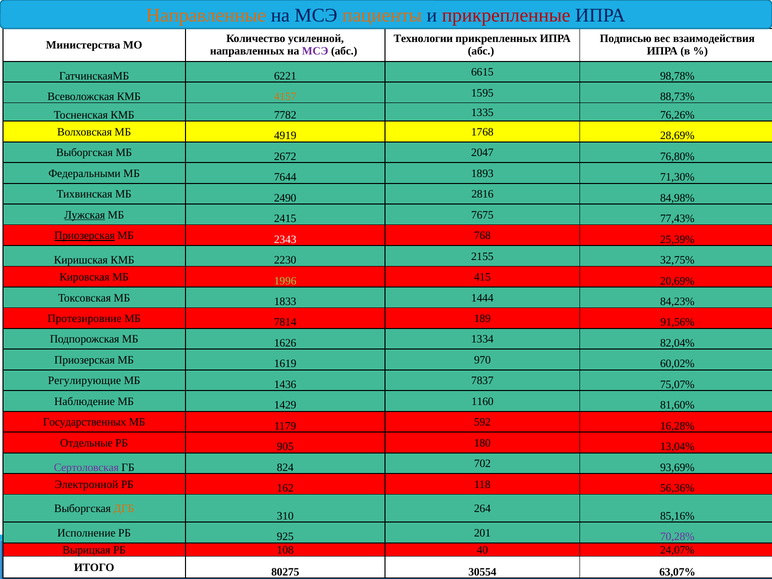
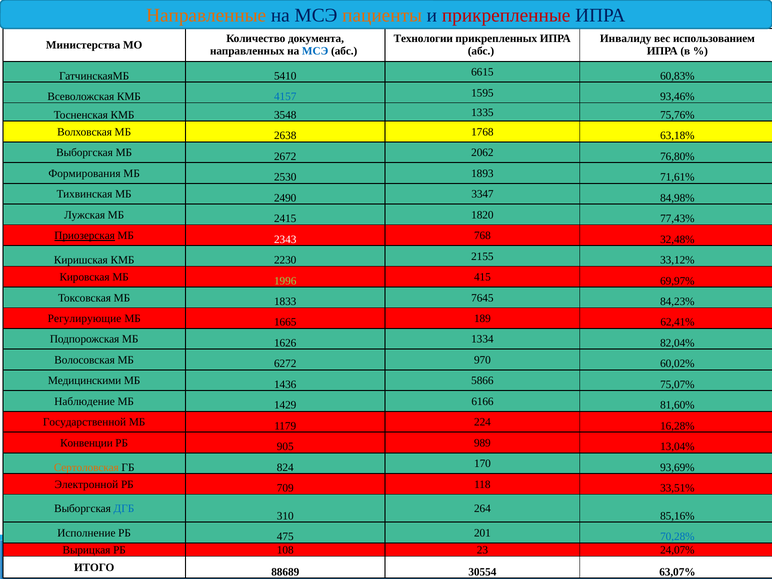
усиленной: усиленной -> документа (316, 39)
Подписью: Подписью -> Инвалиду (626, 39)
взаимодействия: взаимодействия -> использованием (714, 39)
МСЭ colour: purple -> blue (315, 51)
6221: 6221 -> 5410 (285, 76)
98,78%: 98,78% -> 60,83% (677, 76)
4157 colour: orange -> blue (285, 97)
88,73%: 88,73% -> 93,46% (677, 97)
7782: 7782 -> 3548 (285, 115)
76,26%: 76,26% -> 75,76% (677, 115)
4919: 4919 -> 2638 (285, 136)
28,69%: 28,69% -> 63,18% (677, 136)
2047: 2047 -> 2062 (482, 153)
Федеральными: Федеральными -> Формирования (84, 173)
7644: 7644 -> 2530 (285, 177)
71,30%: 71,30% -> 71,61% (677, 177)
2816: 2816 -> 3347 (482, 194)
Лужская underline: present -> none (85, 215)
7675: 7675 -> 1820 (482, 215)
25,39%: 25,39% -> 32,48% (677, 239)
32,75%: 32,75% -> 33,12% (677, 260)
20,69%: 20,69% -> 69,97% (677, 281)
1444: 1444 -> 7645 (482, 298)
Протезировние: Протезировние -> Регулирующие (84, 319)
7814: 7814 -> 1665 (285, 322)
91,56%: 91,56% -> 62,41% (677, 322)
Приозерская: Приозерская -> Волосовская (85, 360)
1619: 1619 -> 6272 (285, 364)
Регулирующие: Регулирующие -> Медицинскими (85, 381)
7837: 7837 -> 5866 (482, 381)
1160: 1160 -> 6166 (482, 401)
Государственных: Государственных -> Государственной (85, 422)
592: 592 -> 224 (482, 422)
Отдельные: Отдельные -> Конвенции (86, 443)
180: 180 -> 989 (482, 443)
Сертоловская colour: purple -> orange (86, 467)
702: 702 -> 170 (482, 464)
162: 162 -> 709 (285, 488)
56,36%: 56,36% -> 33,51% (677, 488)
ДГБ colour: orange -> blue (124, 509)
925: 925 -> 475 (285, 537)
70,28% colour: purple -> blue (677, 537)
40: 40 -> 23 (482, 550)
80275: 80275 -> 88689 (285, 572)
